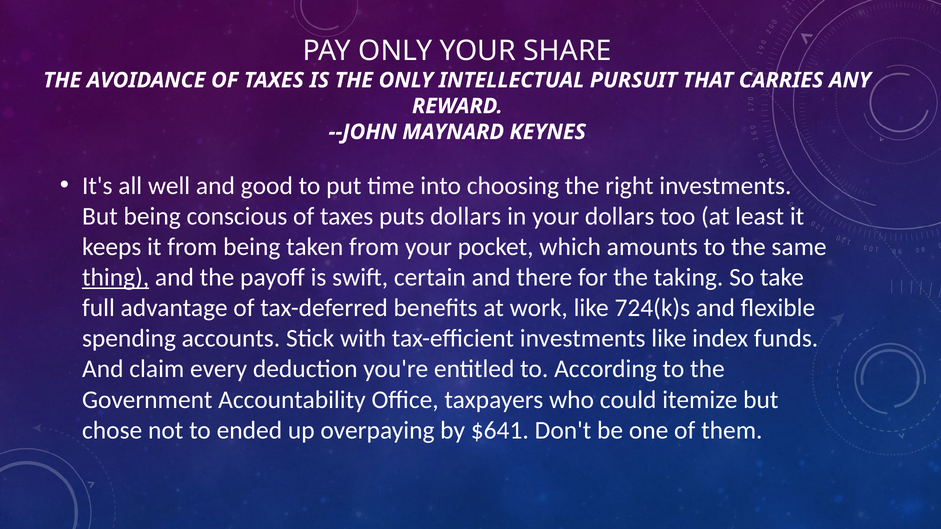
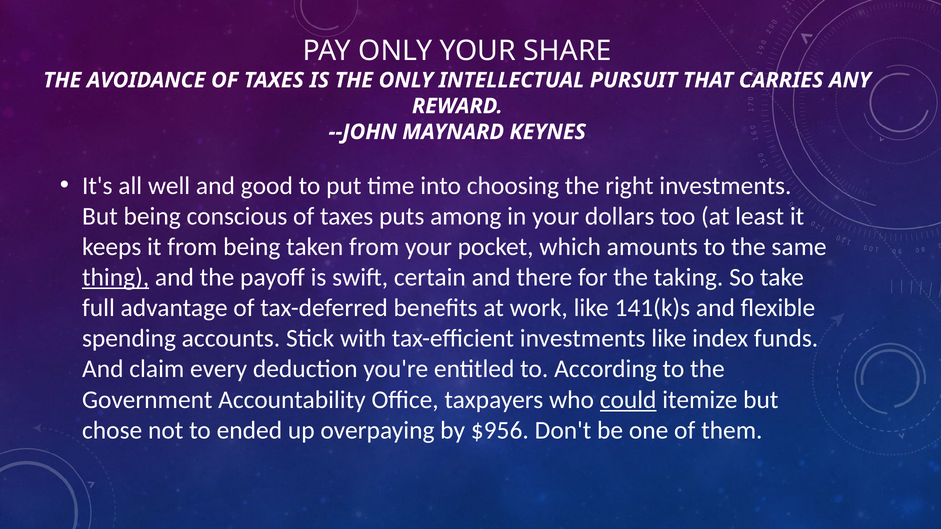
puts dollars: dollars -> among (466, 216)
724(k)s: 724(k)s -> 141(k)s (652, 308)
could underline: none -> present (628, 400)
$641: $641 -> $956 (500, 430)
